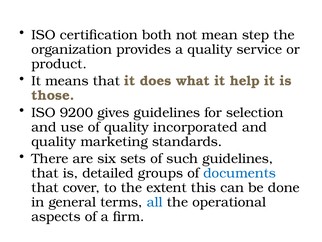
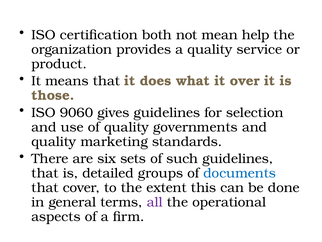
step: step -> help (256, 35)
help: help -> over (245, 81)
9200: 9200 -> 9060 (76, 112)
incorporated: incorporated -> governments (195, 127)
all colour: blue -> purple (155, 202)
